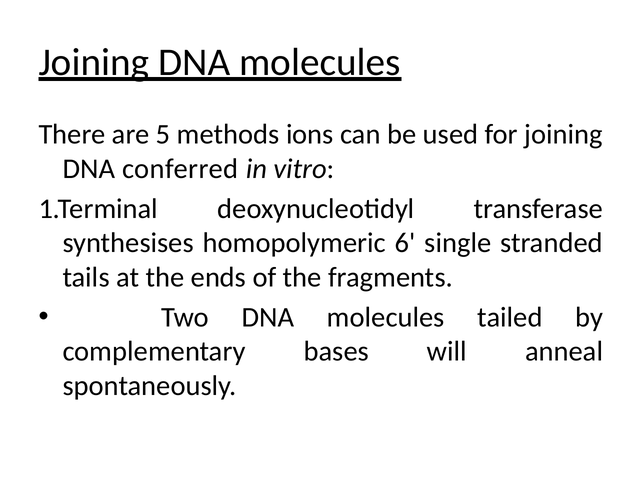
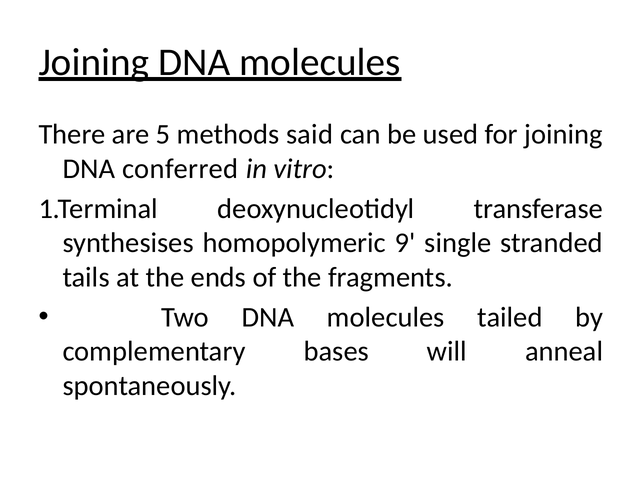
ions: ions -> said (310, 135)
6: 6 -> 9 (405, 243)
